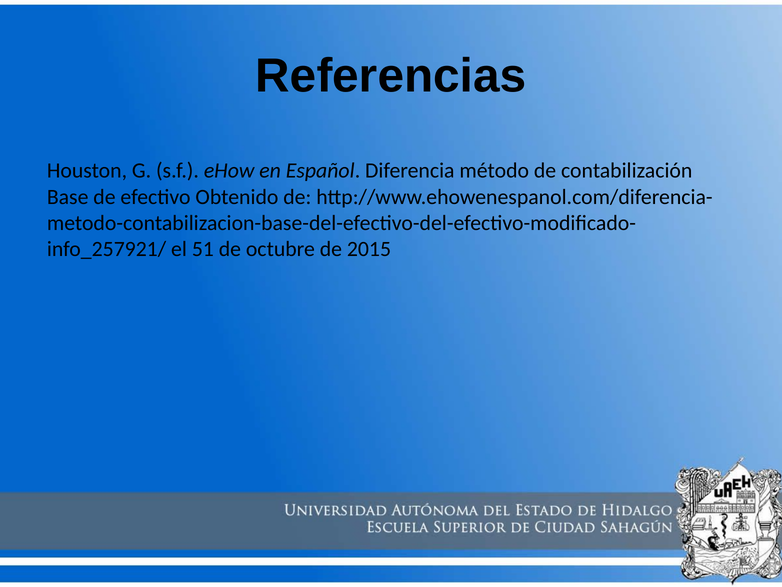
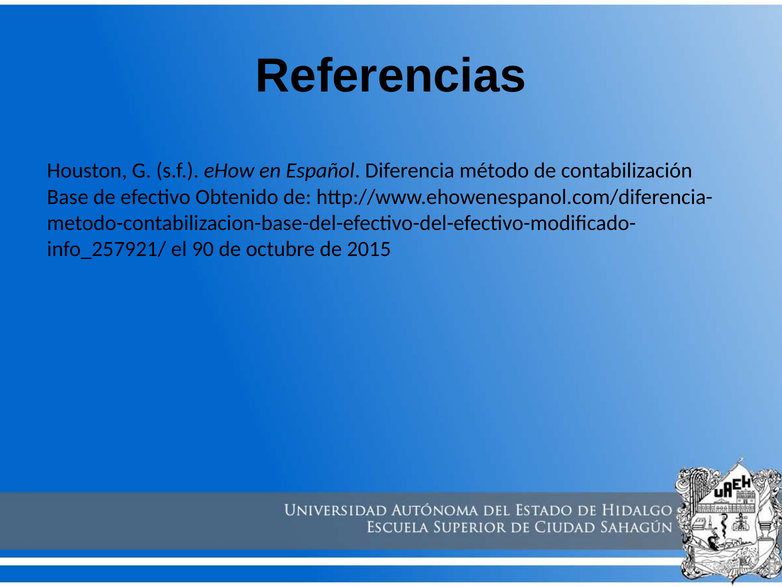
51: 51 -> 90 (203, 249)
